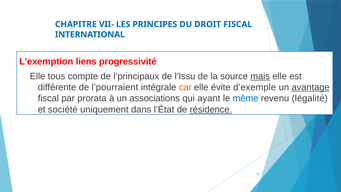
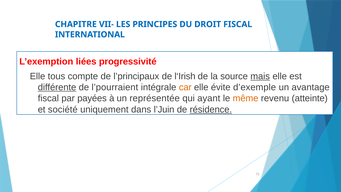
liens: liens -> liées (86, 62)
l‘Issu: l‘Issu -> l‘Irish (185, 76)
différente underline: none -> present (57, 87)
avantage underline: present -> none (311, 87)
prorata: prorata -> payées (92, 98)
associations: associations -> représentée (155, 98)
même colour: blue -> orange (246, 98)
légalité: légalité -> atteinte (310, 98)
l’État: l’État -> l’Juin (164, 109)
